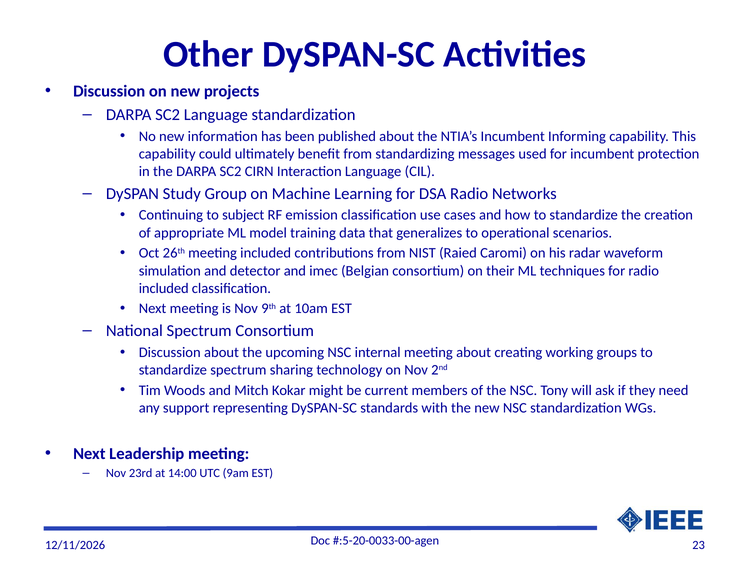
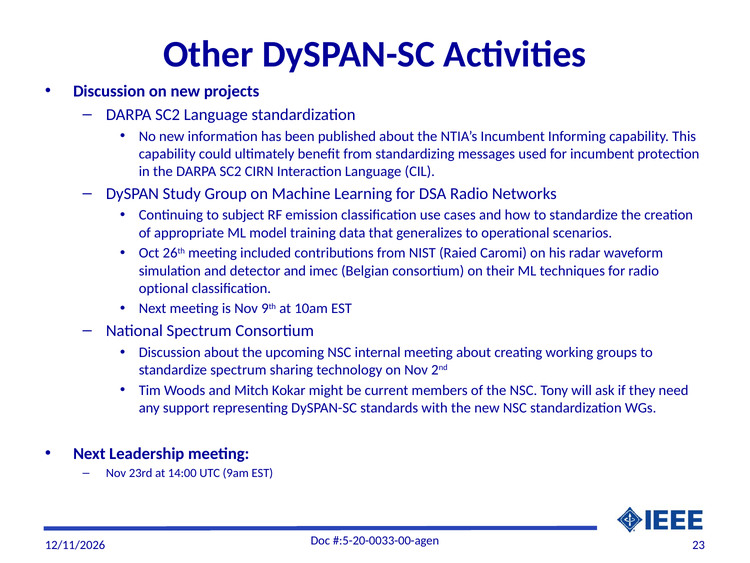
included: included -> optional (164, 288)
